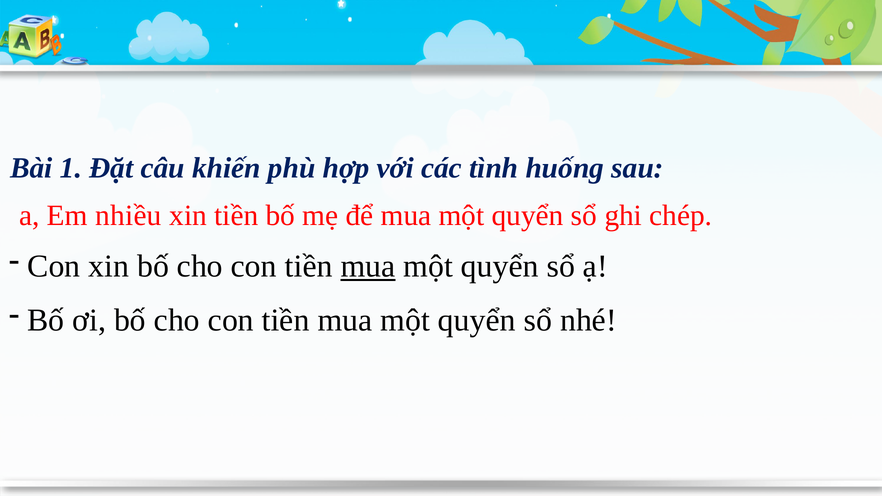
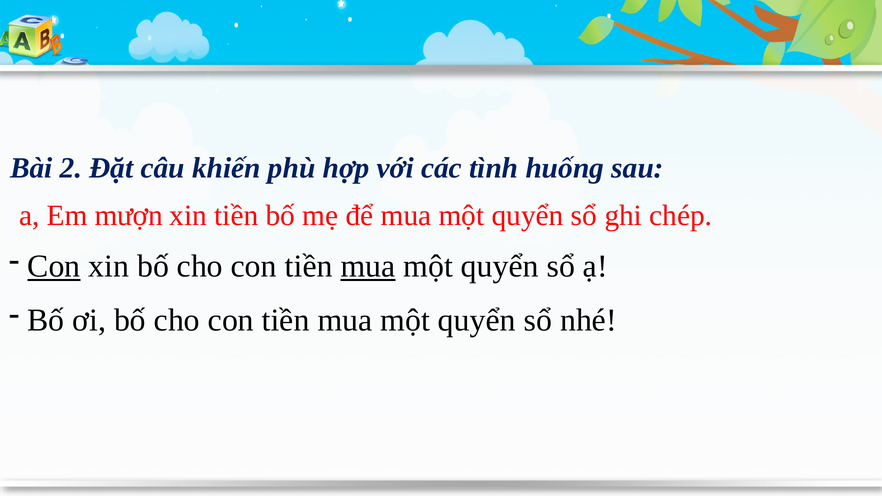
1: 1 -> 2 (71, 168)
nhiều: nhiều -> mượn (129, 215)
Con underline: none -> present (54, 266)
